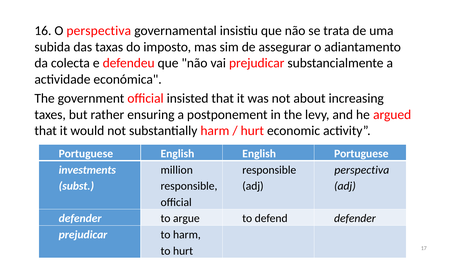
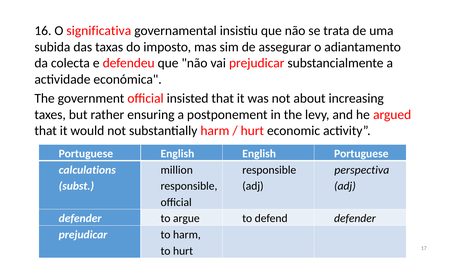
O perspectiva: perspectiva -> significativa (99, 31)
investments: investments -> calculations (87, 170)
